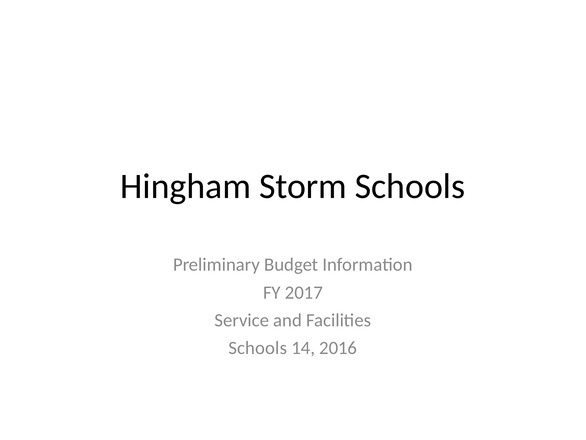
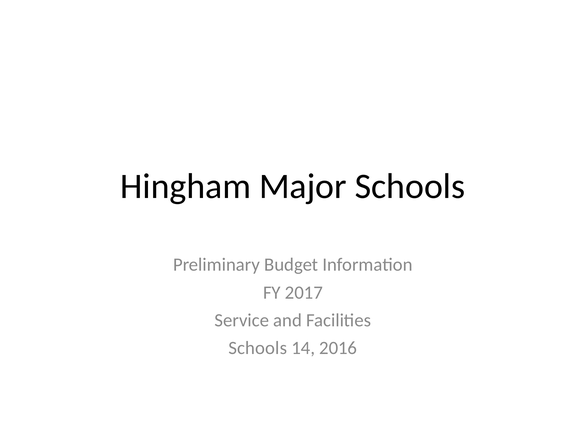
Storm: Storm -> Major (303, 186)
